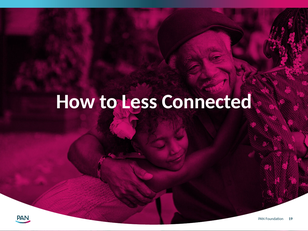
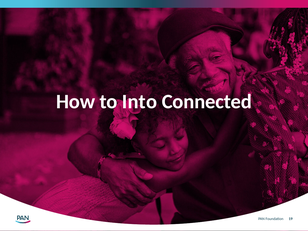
Less: Less -> Into (139, 102)
